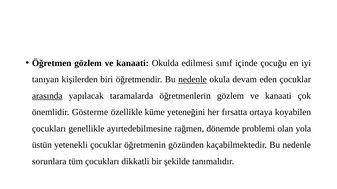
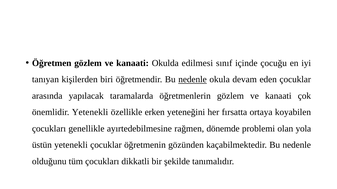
arasında underline: present -> none (47, 96)
önemlidir Gösterme: Gösterme -> Yetenekli (90, 113)
küme: küme -> erken (155, 113)
sorunlara: sorunlara -> olduğunu (49, 162)
